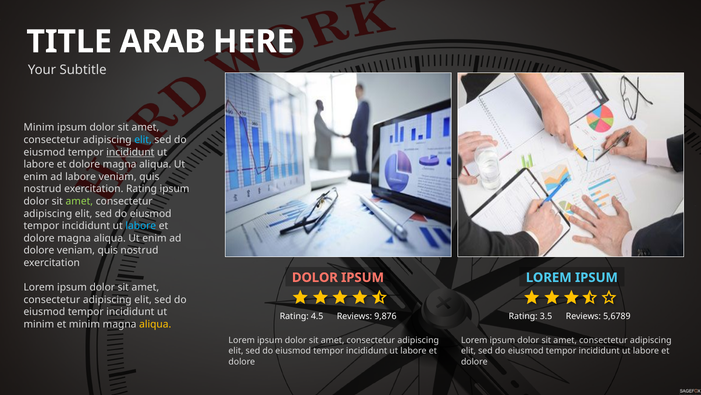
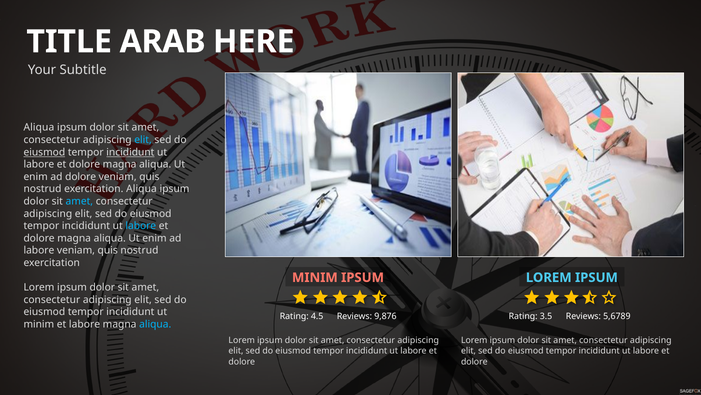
Minim: Minim -> Aliqua (39, 127)
eiusmod underline: none -> present (44, 152)
ad labore: labore -> dolore (81, 176)
exercitation Rating: Rating -> Aliqua (141, 189)
amet colour: light green -> light blue (79, 201)
dolore: dolore -> labore (39, 250)
DOLOR: DOLOR -> MINIM (315, 277)
et minim: minim -> labore (85, 324)
aliqua colour: yellow -> light blue (155, 324)
